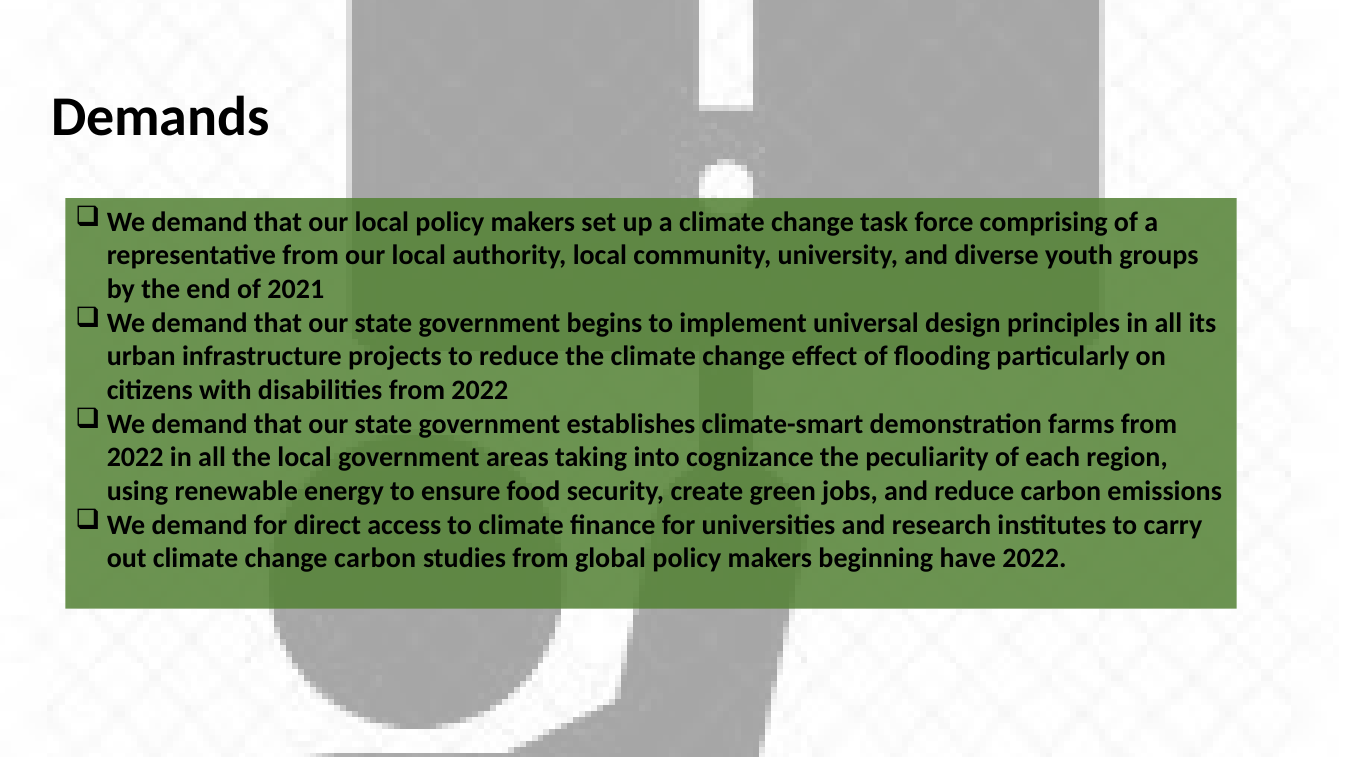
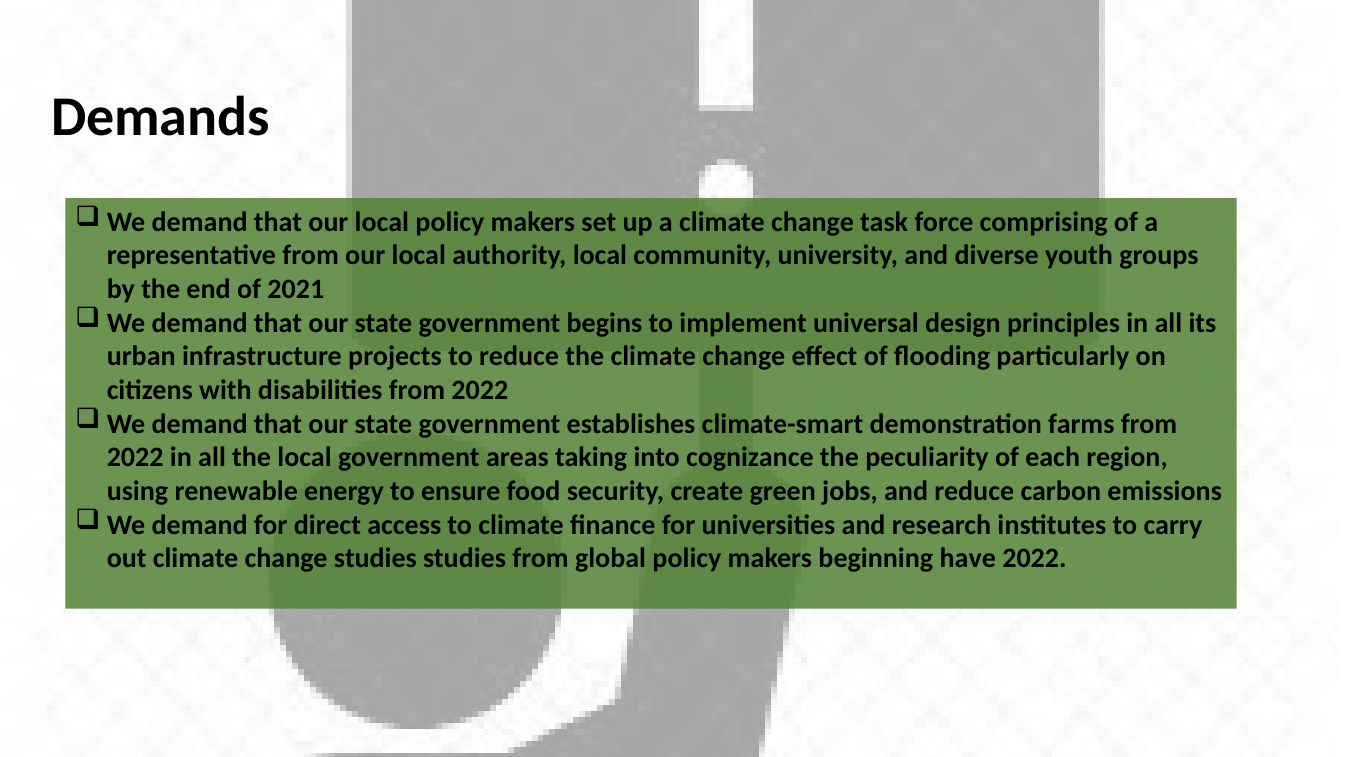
change carbon: carbon -> studies (375, 558)
